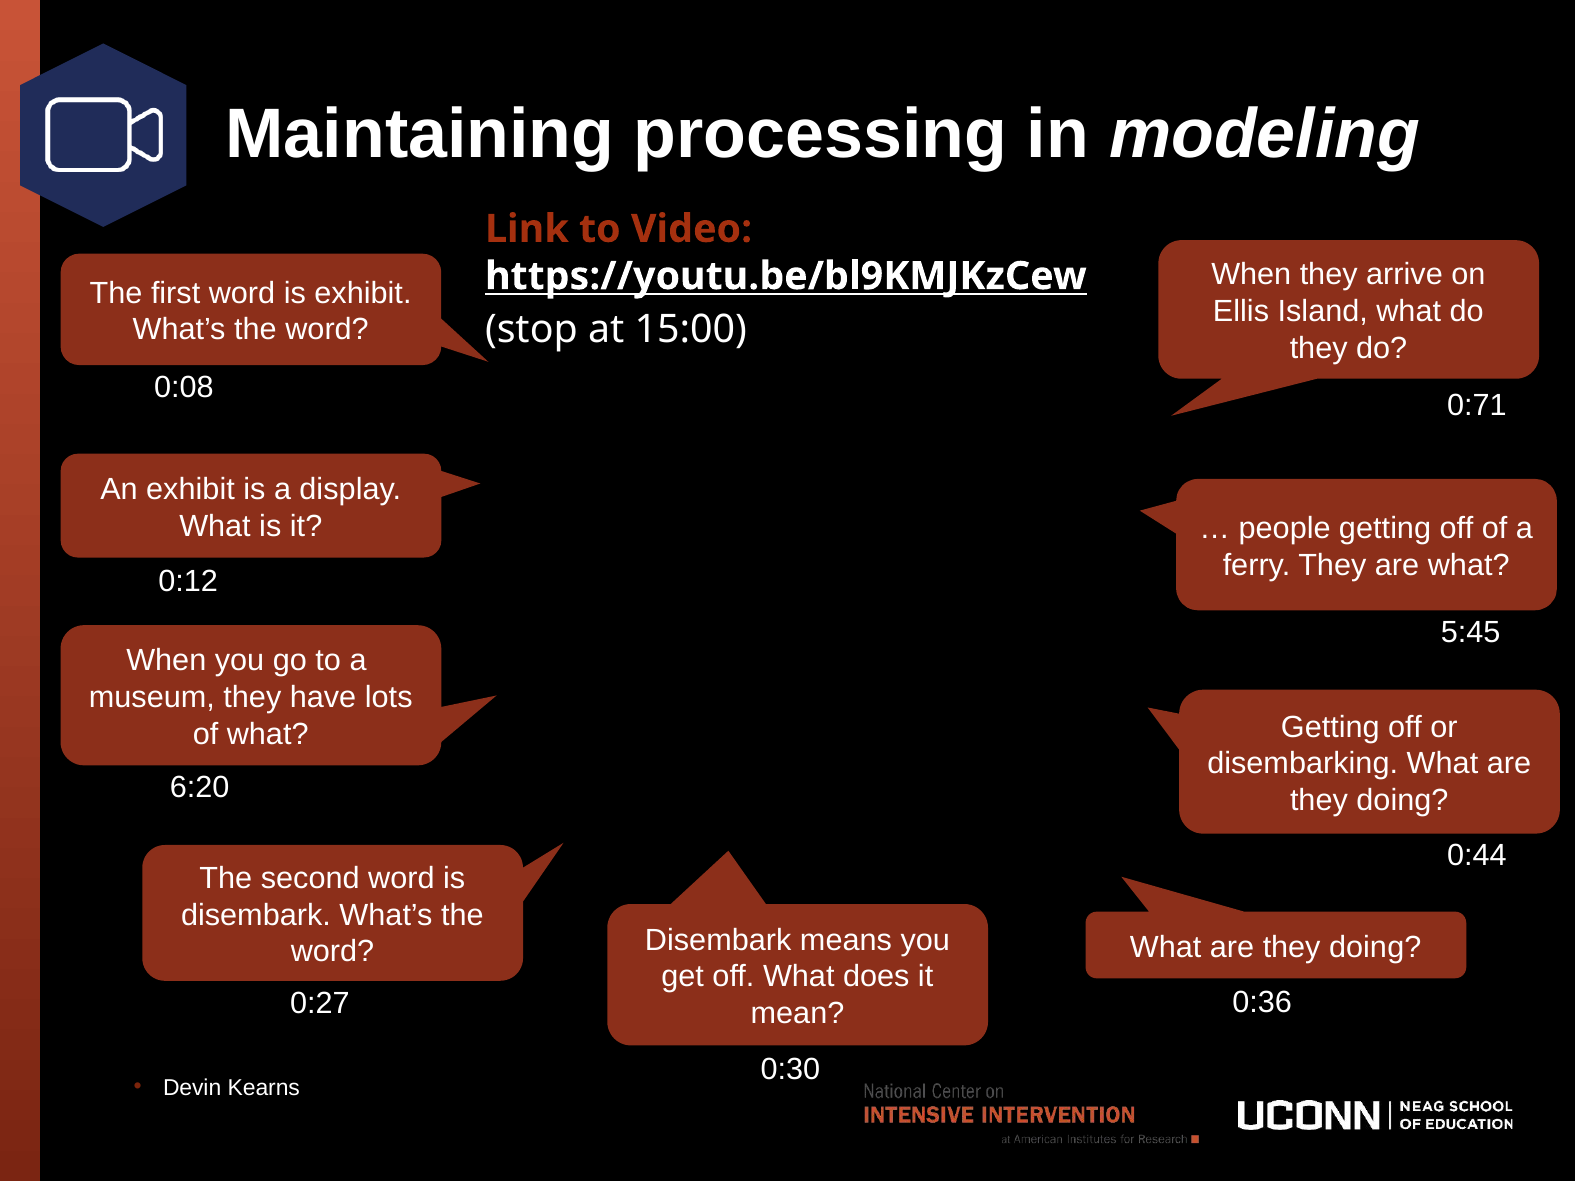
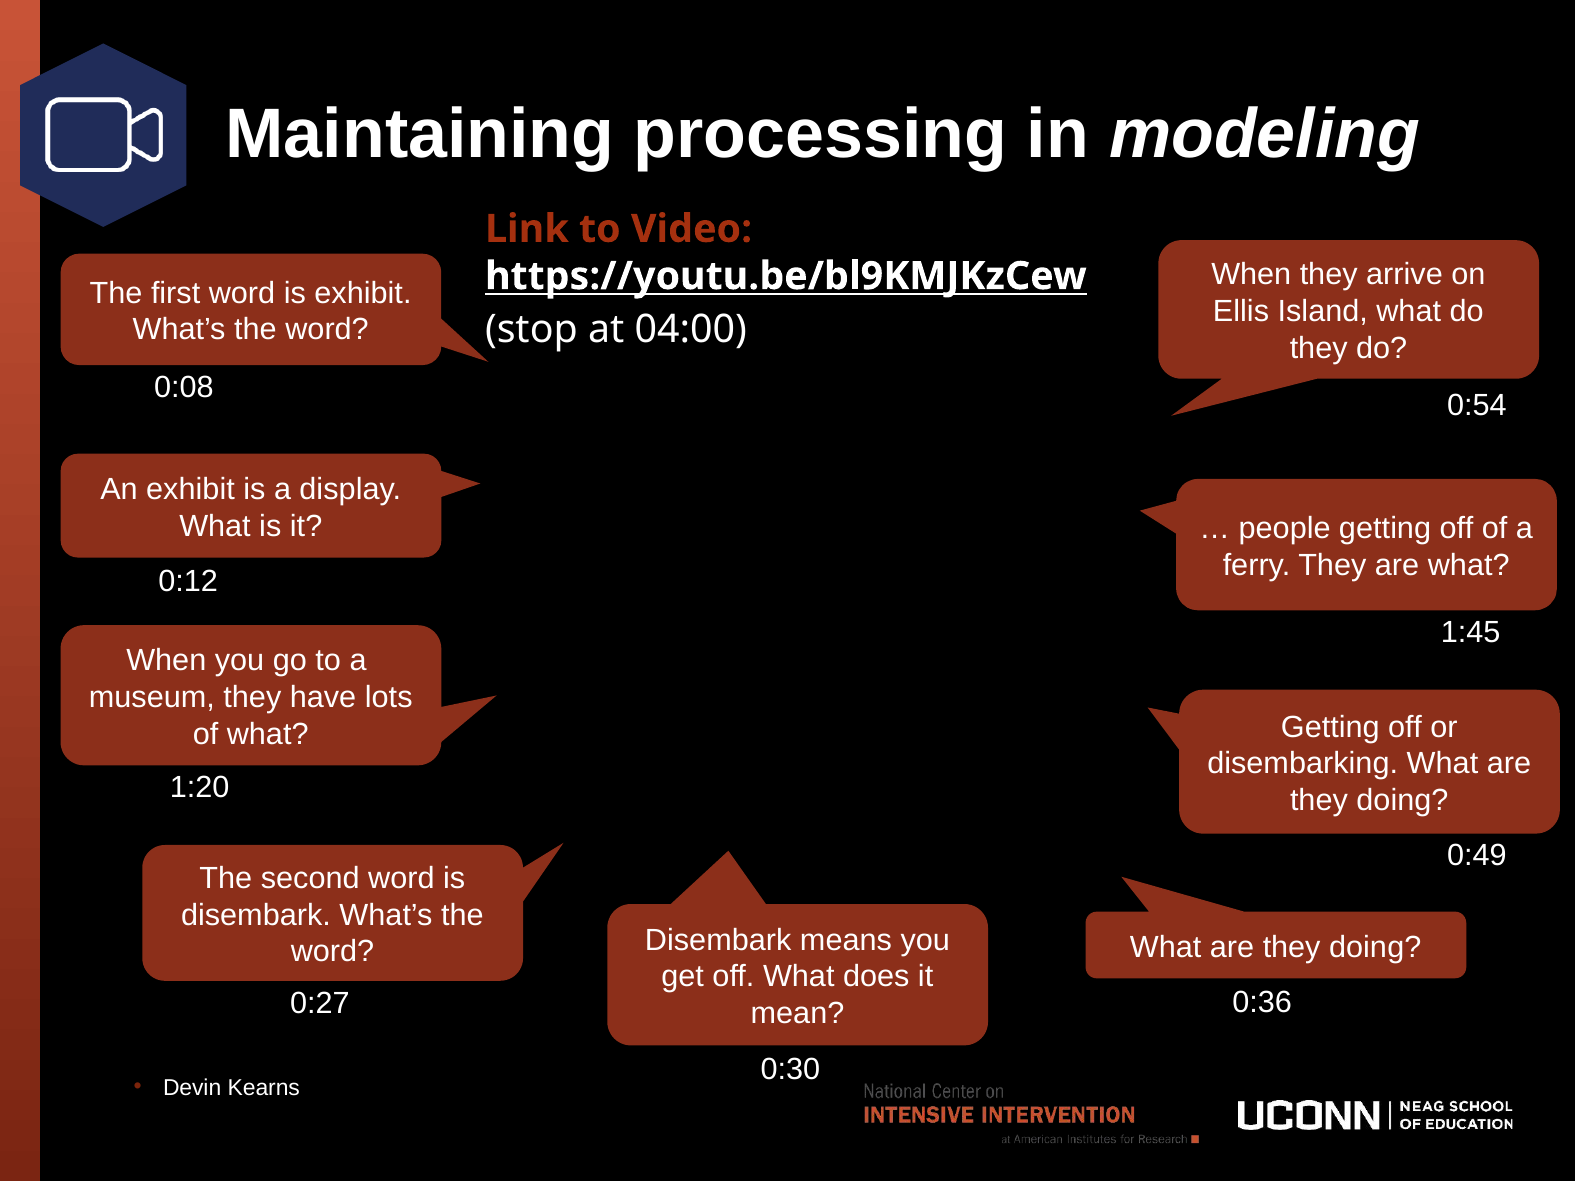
15:00: 15:00 -> 04:00 (691, 330)
0:71: 0:71 -> 0:54 (1477, 406)
5:45: 5:45 -> 1:45 (1471, 632)
6:20: 6:20 -> 1:20 (200, 787)
0:44: 0:44 -> 0:49 (1477, 855)
